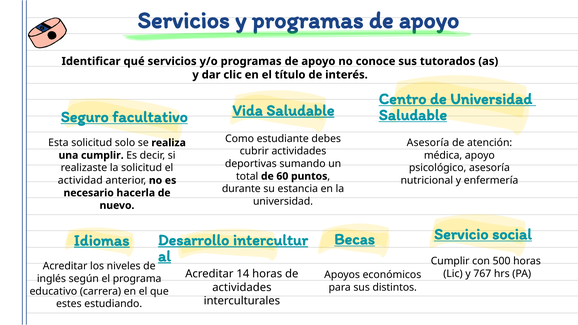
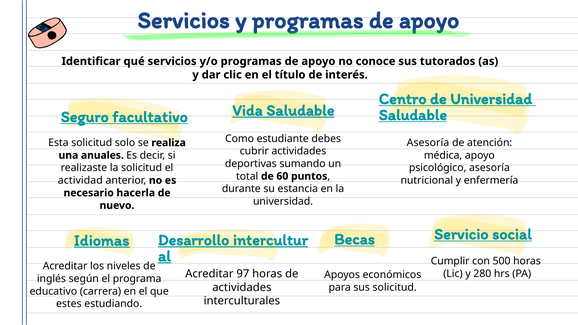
una cumplir: cumplir -> anuales (102, 155)
767: 767 -> 280 (482, 274)
14: 14 -> 97 (243, 274)
sus distintos: distintos -> solicitud (395, 287)
